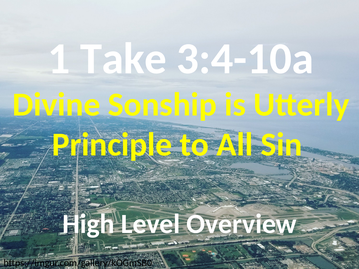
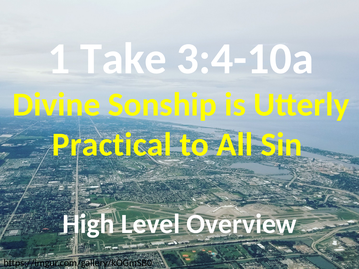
Principle: Principle -> Practical (112, 145)
